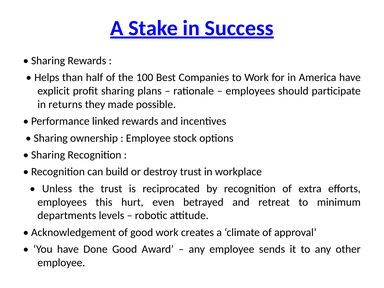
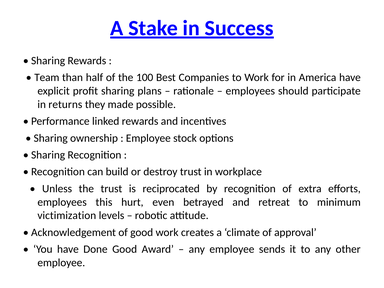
Helps: Helps -> Team (47, 77)
departments: departments -> victimization (67, 216)
